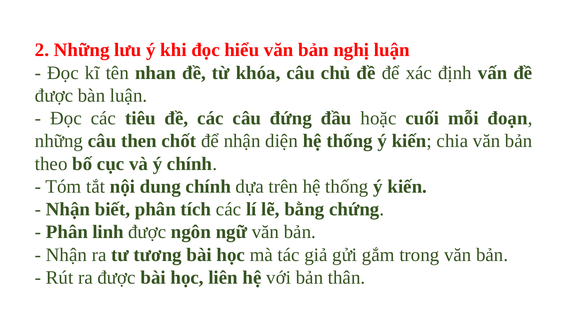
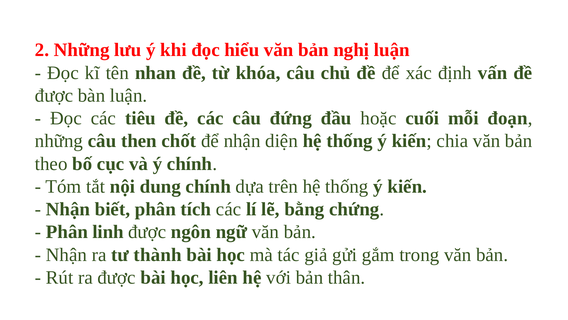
tương: tương -> thành (158, 254)
